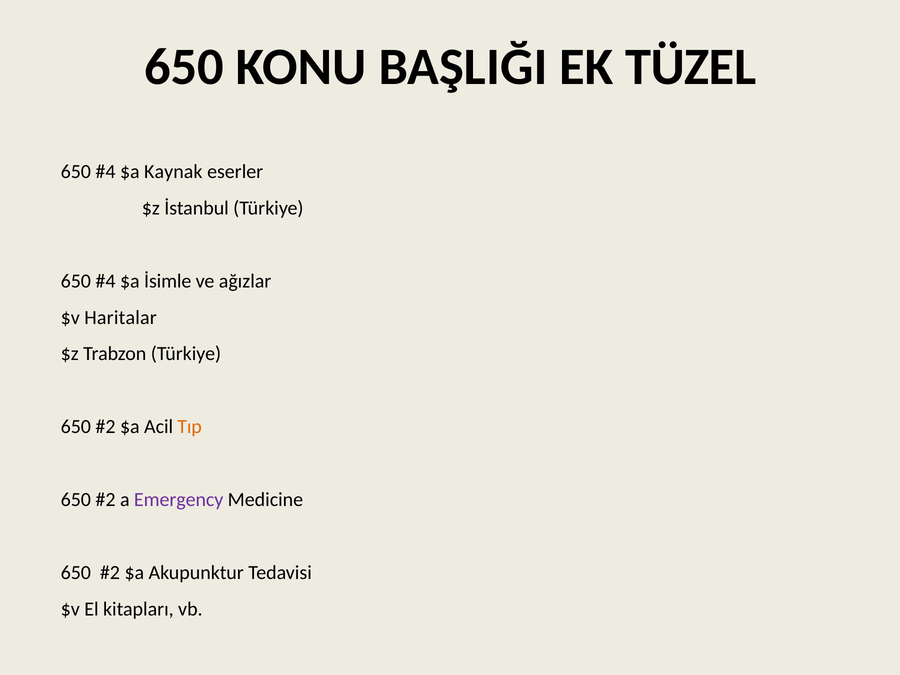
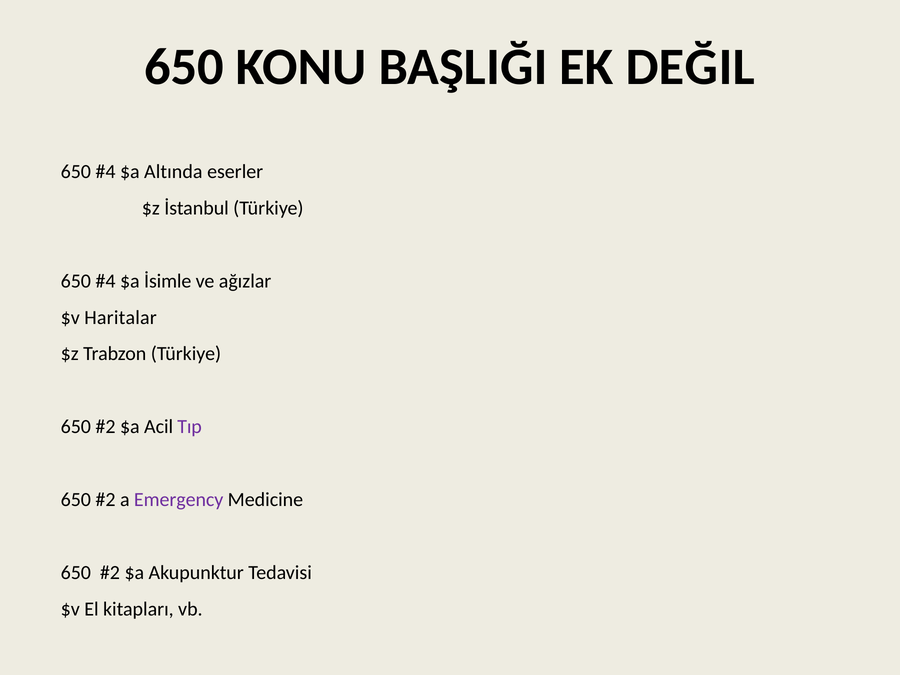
TÜZEL: TÜZEL -> DEĞIL (690, 67)
Kaynak: Kaynak -> Altında (173, 171)
Tıp colour: orange -> purple (190, 427)
